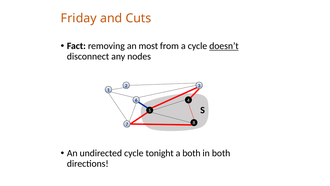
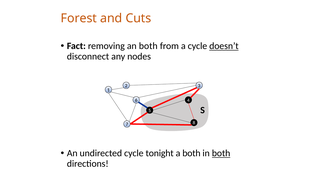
Friday: Friday -> Forest (79, 18)
an most: most -> both (148, 46)
both underline: none -> present (221, 153)
